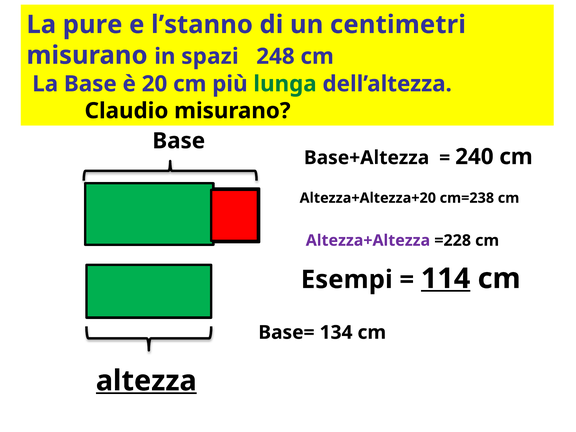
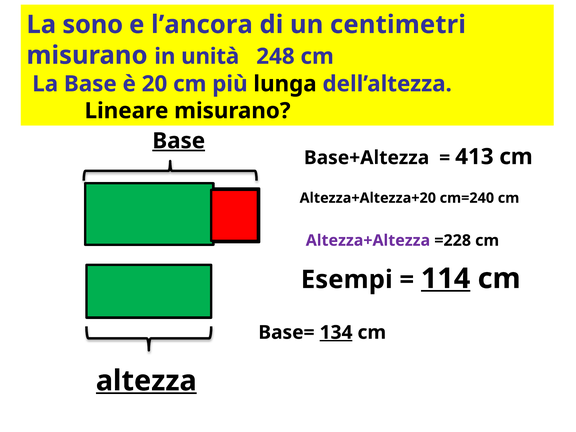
pure: pure -> sono (93, 25)
l’stanno: l’stanno -> l’ancora (202, 25)
spazi: spazi -> unità (210, 56)
lunga colour: green -> black (285, 84)
Claudio: Claudio -> Lineare (126, 111)
Base underline: none -> present (179, 141)
240: 240 -> 413 (474, 157)
cm=238: cm=238 -> cm=240 (467, 198)
134 underline: none -> present (336, 332)
